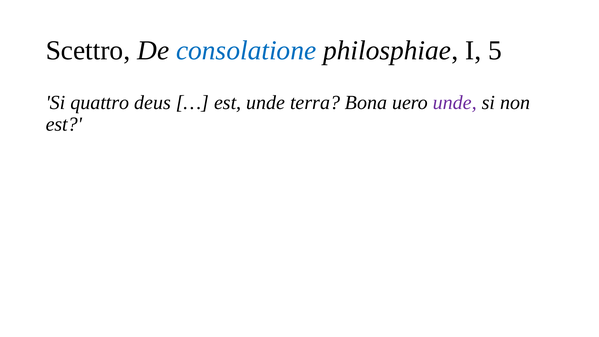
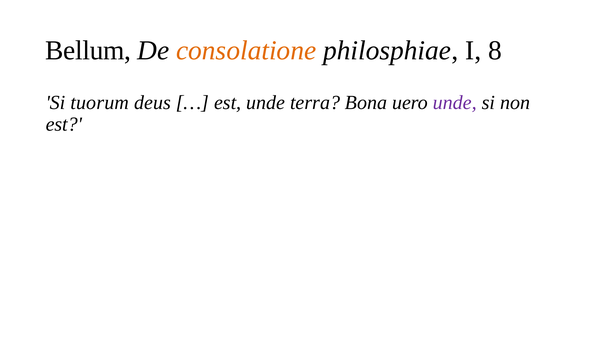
Scettro: Scettro -> Bellum (88, 50)
consolatione colour: blue -> orange (246, 50)
5: 5 -> 8 (495, 50)
quattro: quattro -> tuorum (100, 103)
